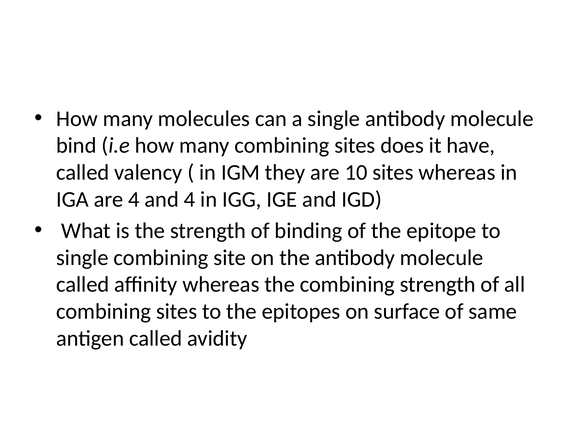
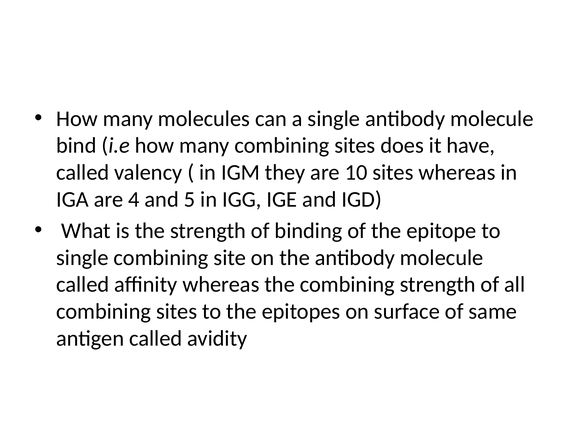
and 4: 4 -> 5 (190, 199)
